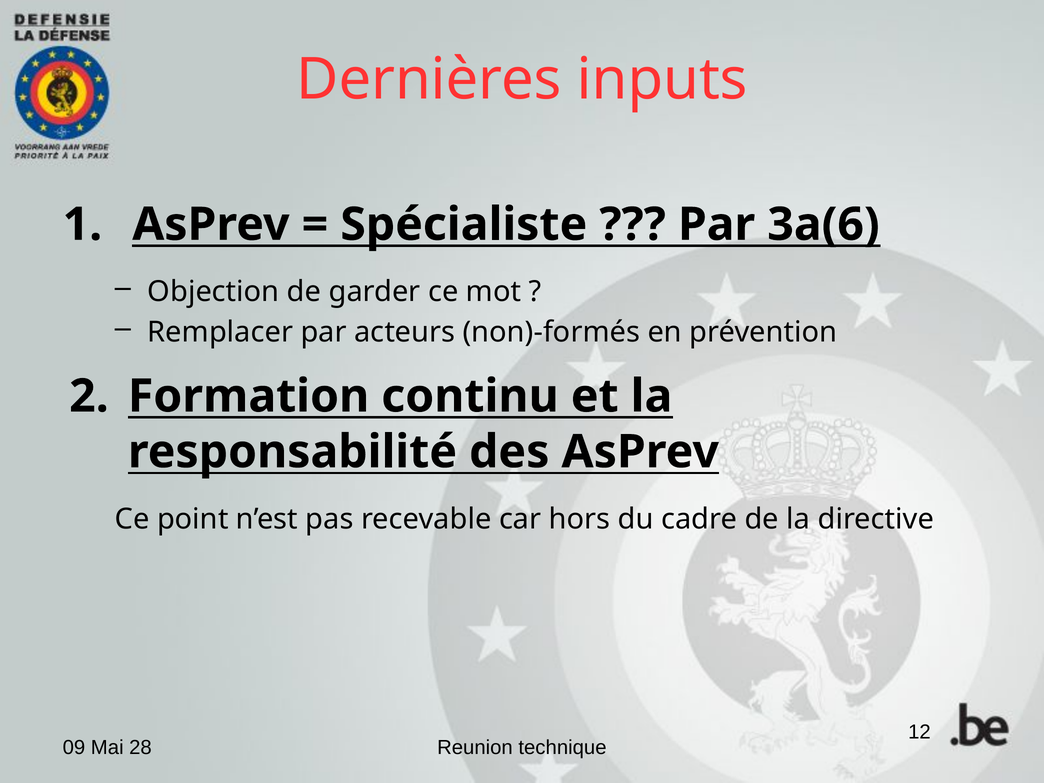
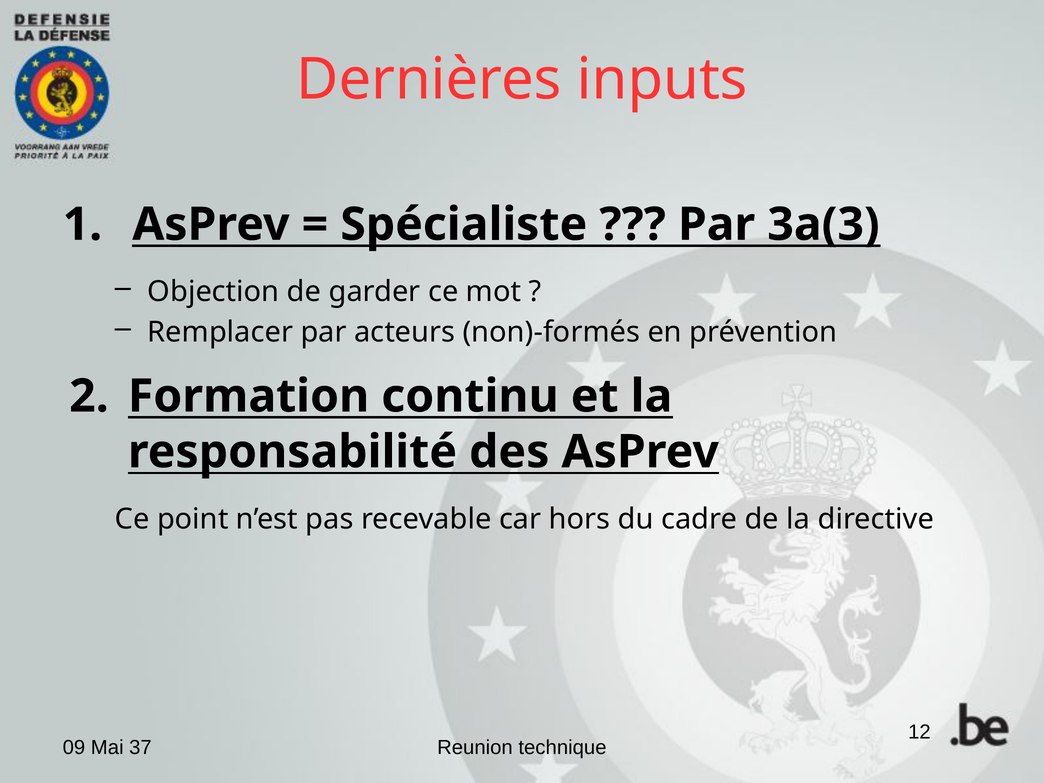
3a(6: 3a(6 -> 3a(3 (823, 225)
28: 28 -> 37 (140, 747)
